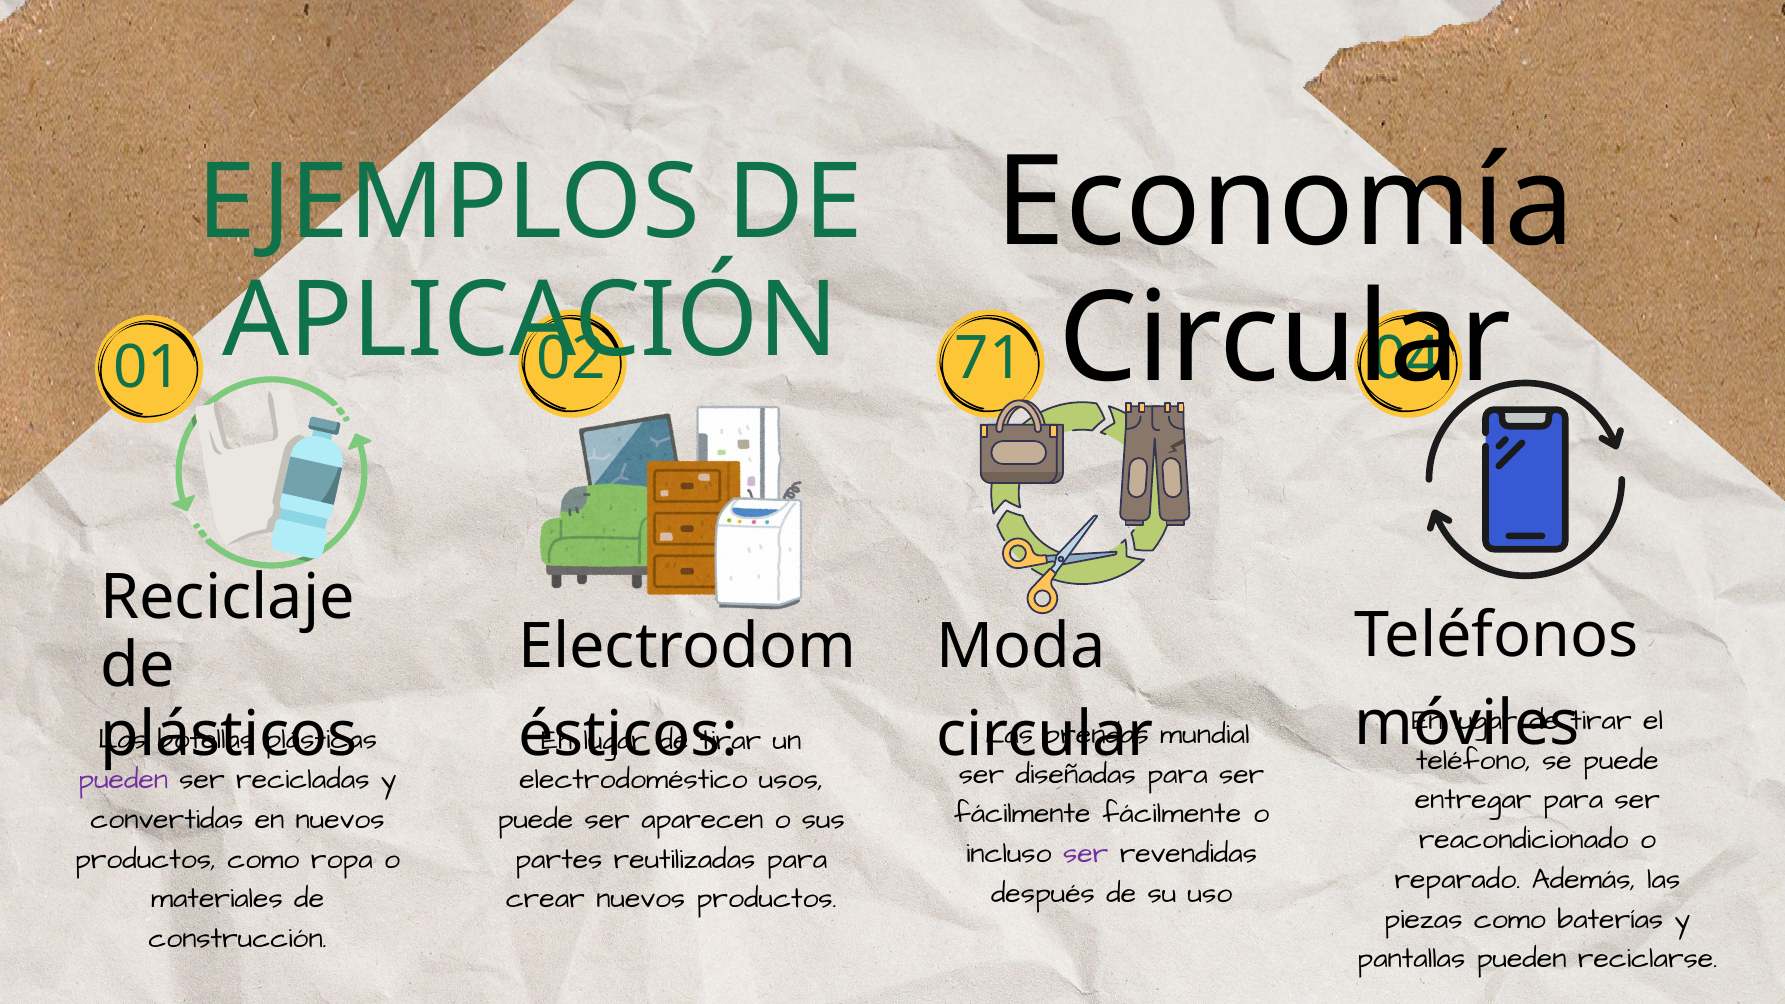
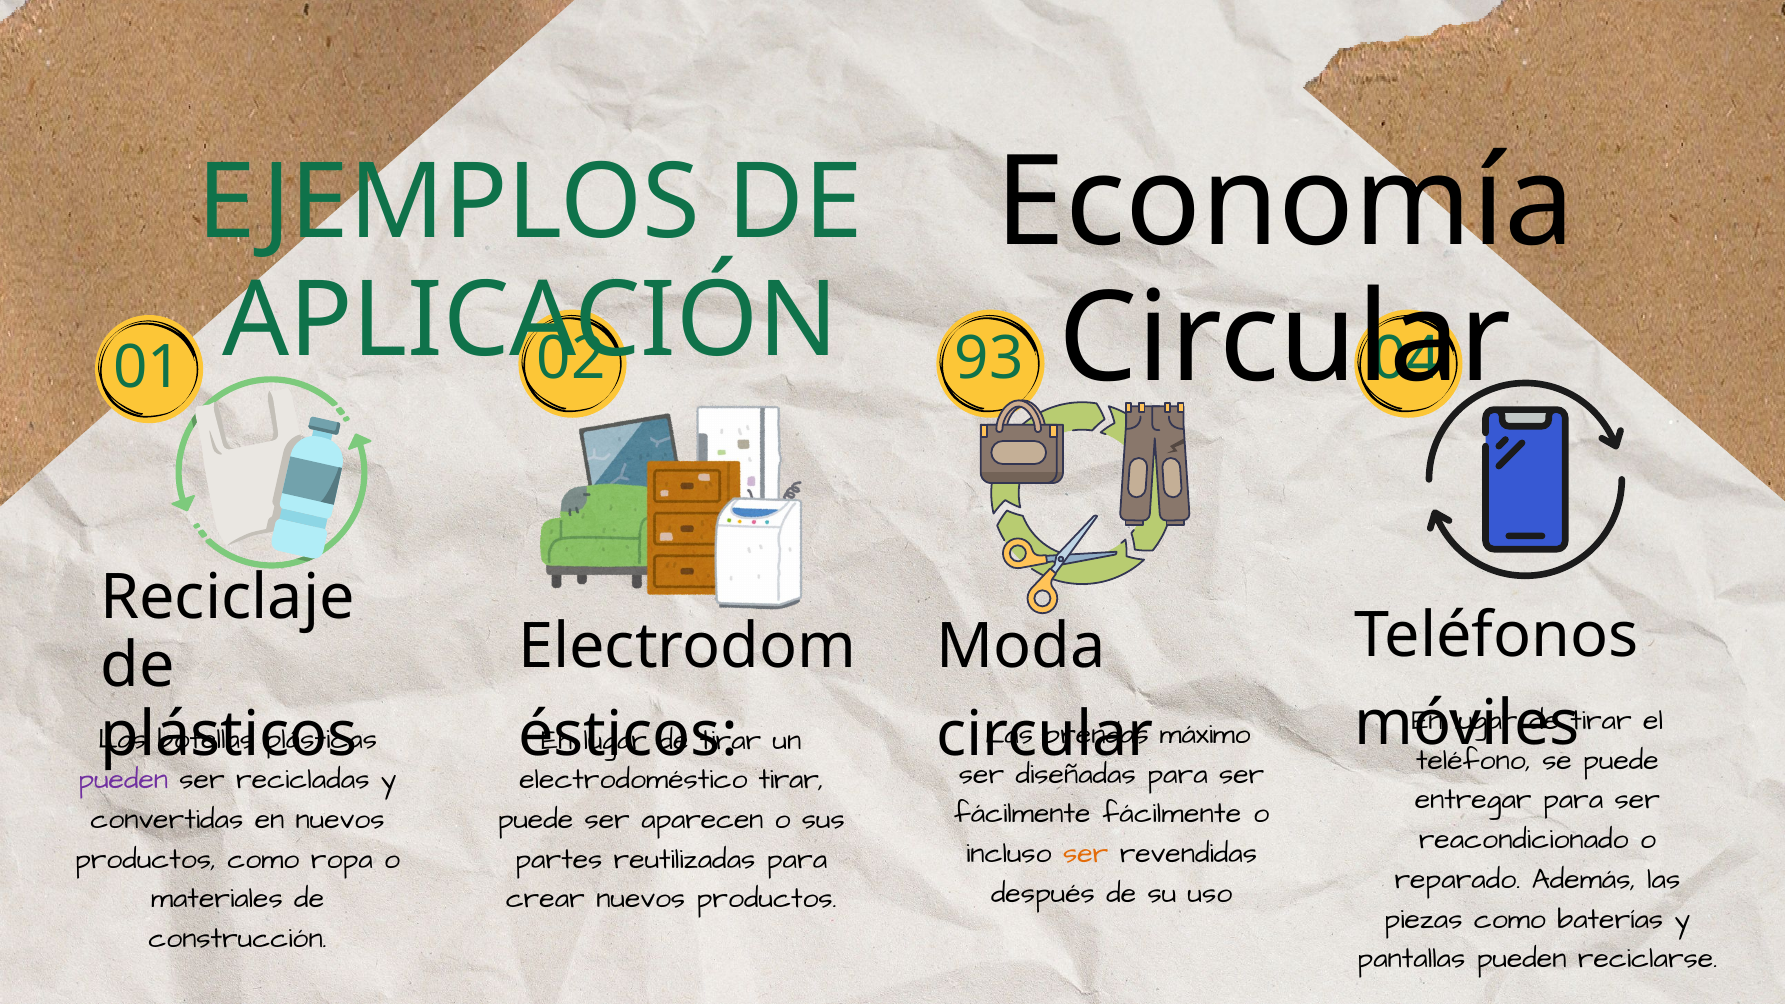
71: 71 -> 93 (989, 359)
mundial: mundial -> máximo (1205, 734)
electrodoméstico usos: usos -> tirar (791, 779)
ser colour: purple -> orange (1086, 853)
